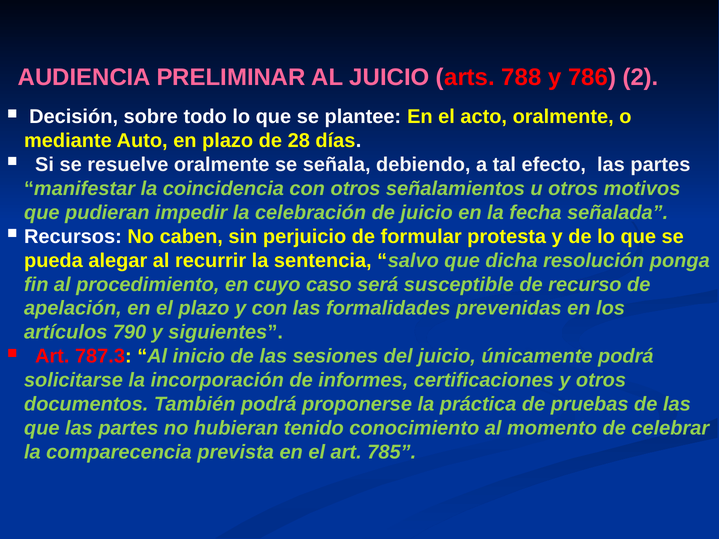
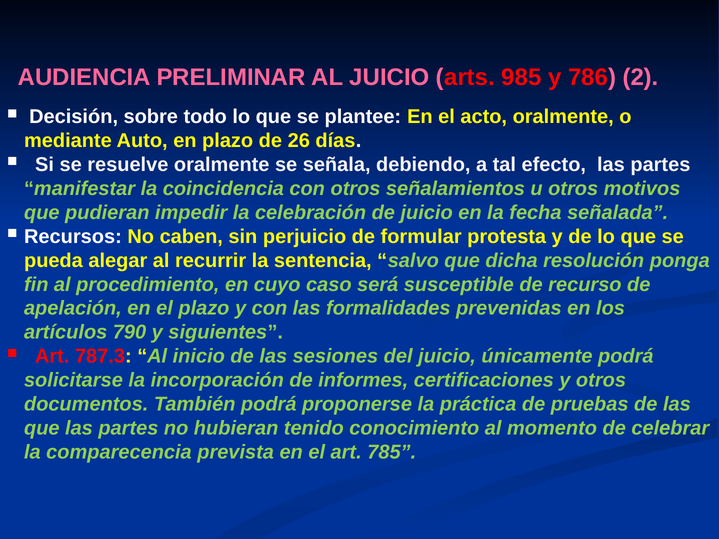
788: 788 -> 985 (521, 78)
28: 28 -> 26 (299, 141)
